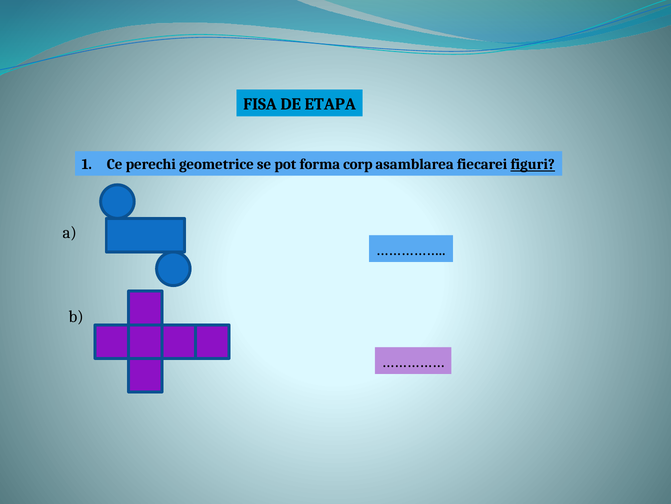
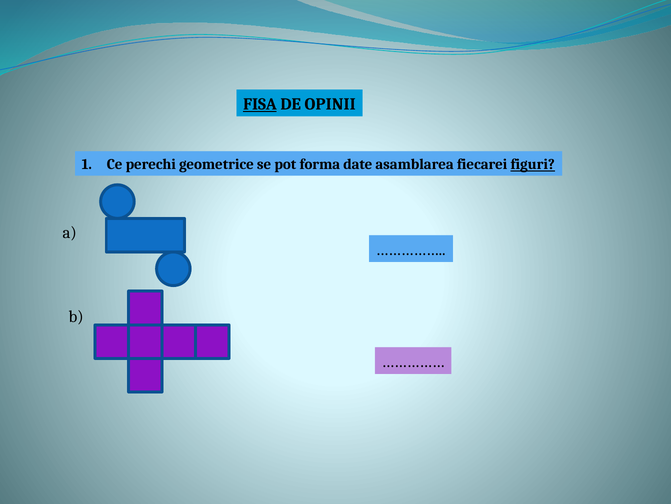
FISA underline: none -> present (260, 104)
ETAPA: ETAPA -> OPINII (330, 104)
corp: corp -> date (358, 164)
